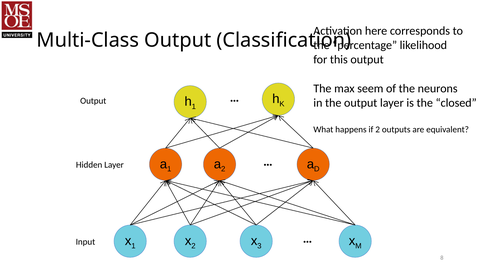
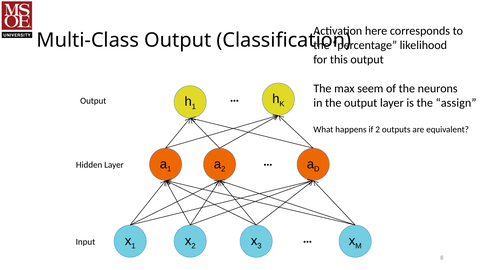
closed: closed -> assign (456, 103)
